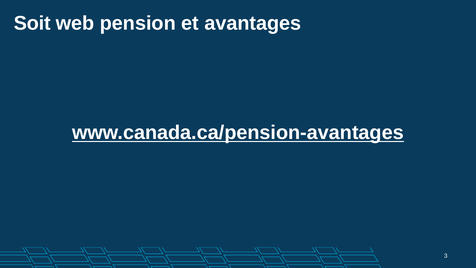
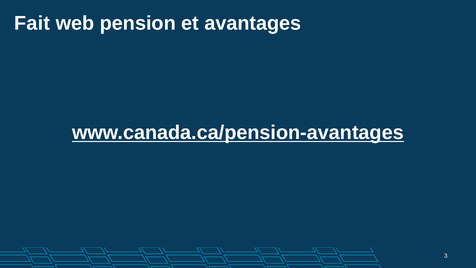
Soit: Soit -> Fait (32, 23)
